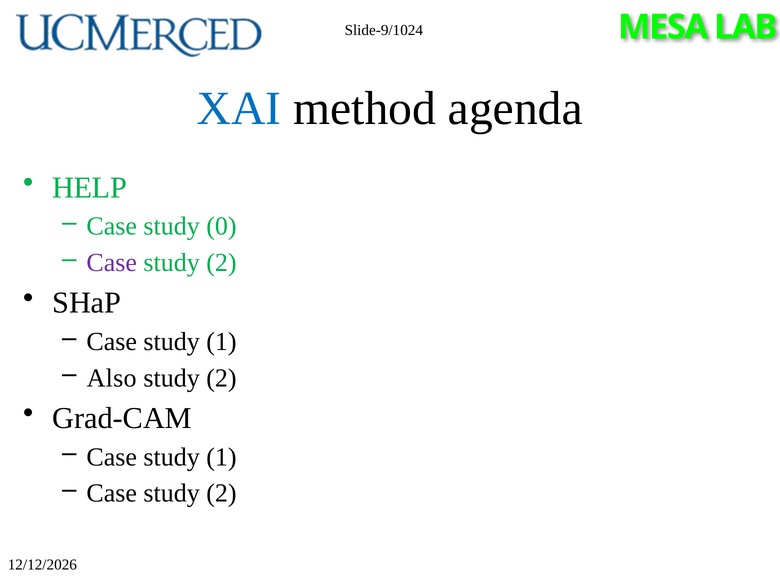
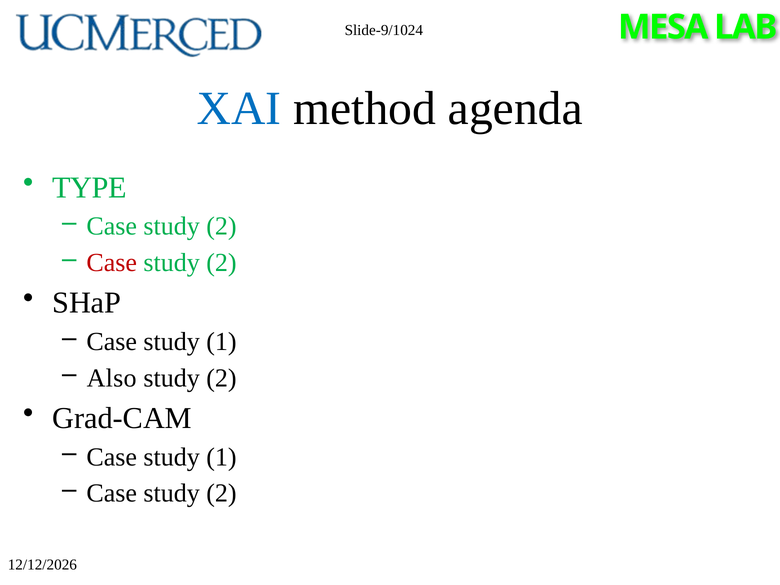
HELP: HELP -> TYPE (90, 188)
0: 0 -> 2 (221, 226)
Case colour: purple -> red (112, 263)
